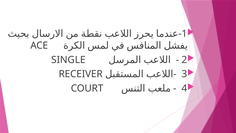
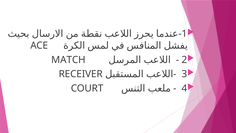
SINGLE: SINGLE -> MATCH (68, 60)
